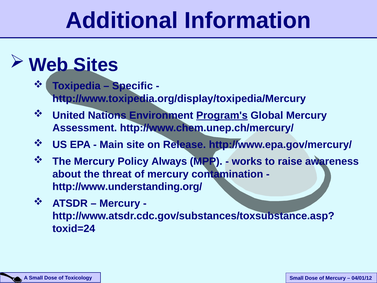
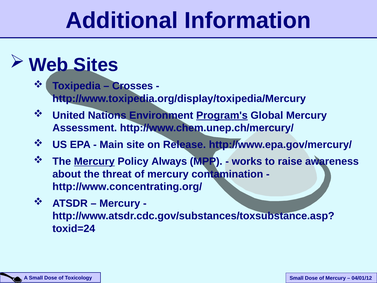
Specific: Specific -> Crosses (133, 86)
Mercury underline: none -> present (94, 161)
http://www.understanding.org/: http://www.understanding.org/ -> http://www.concentrating.org/ (127, 187)
